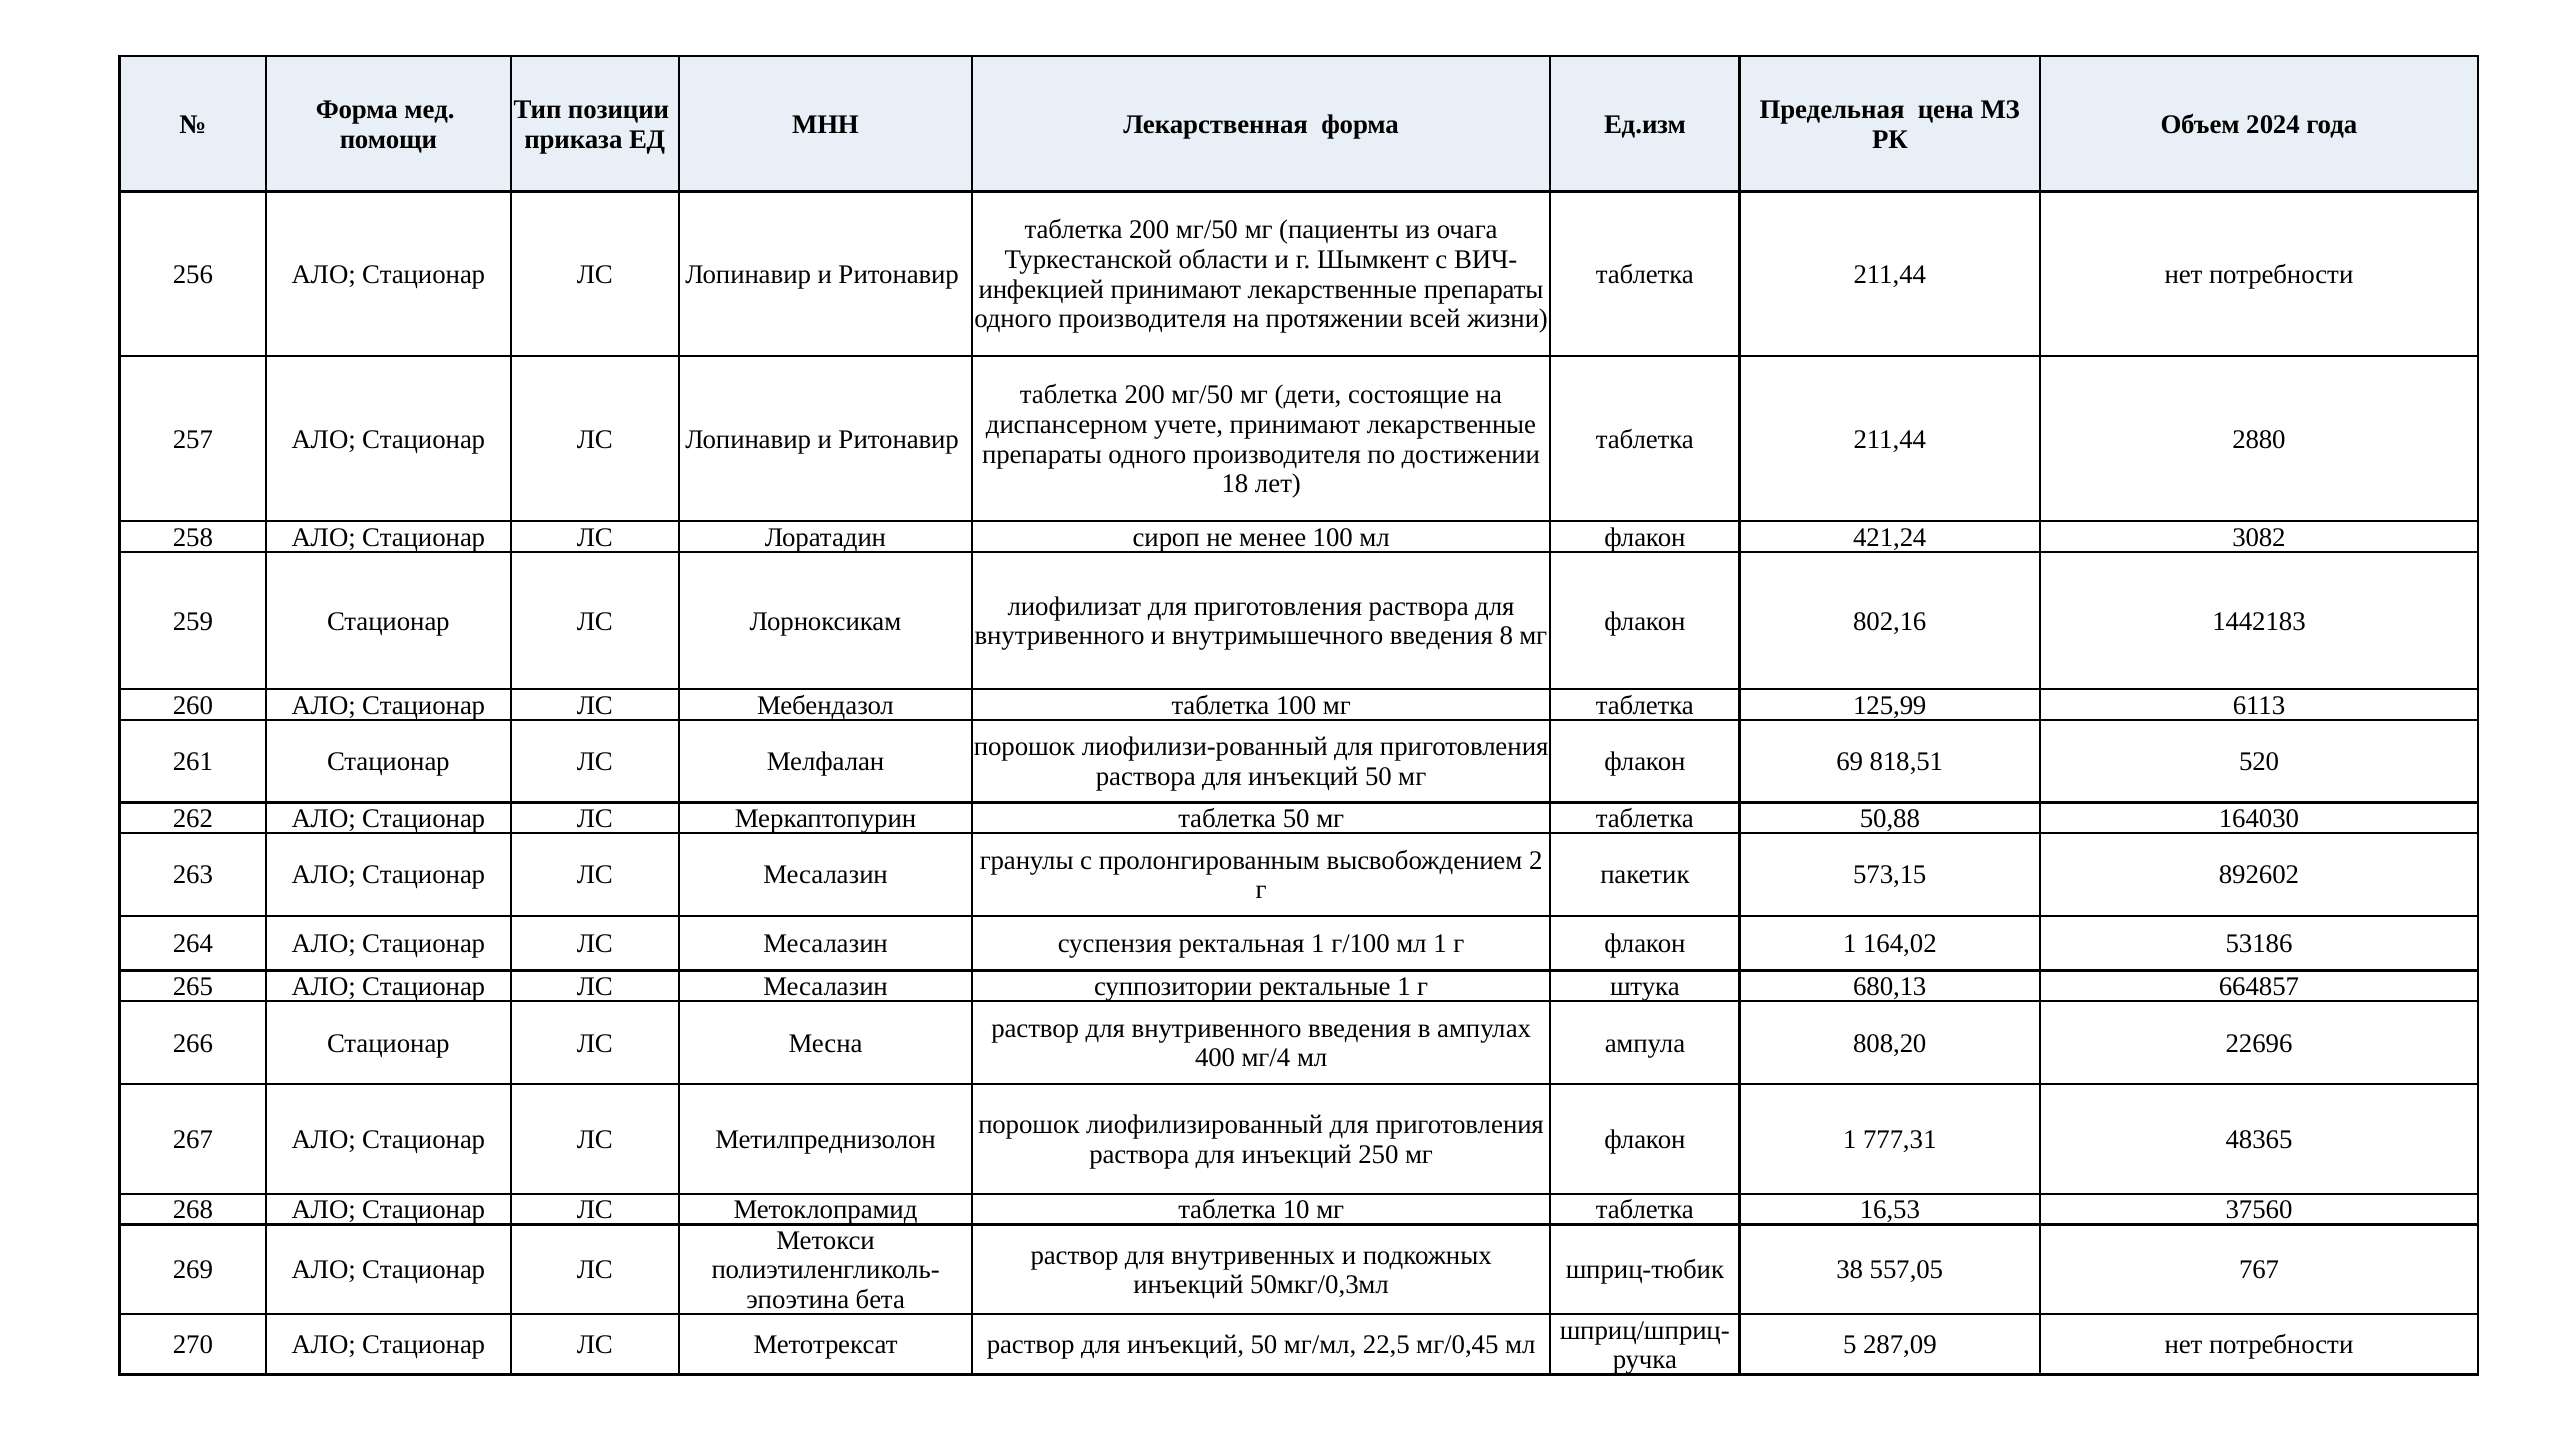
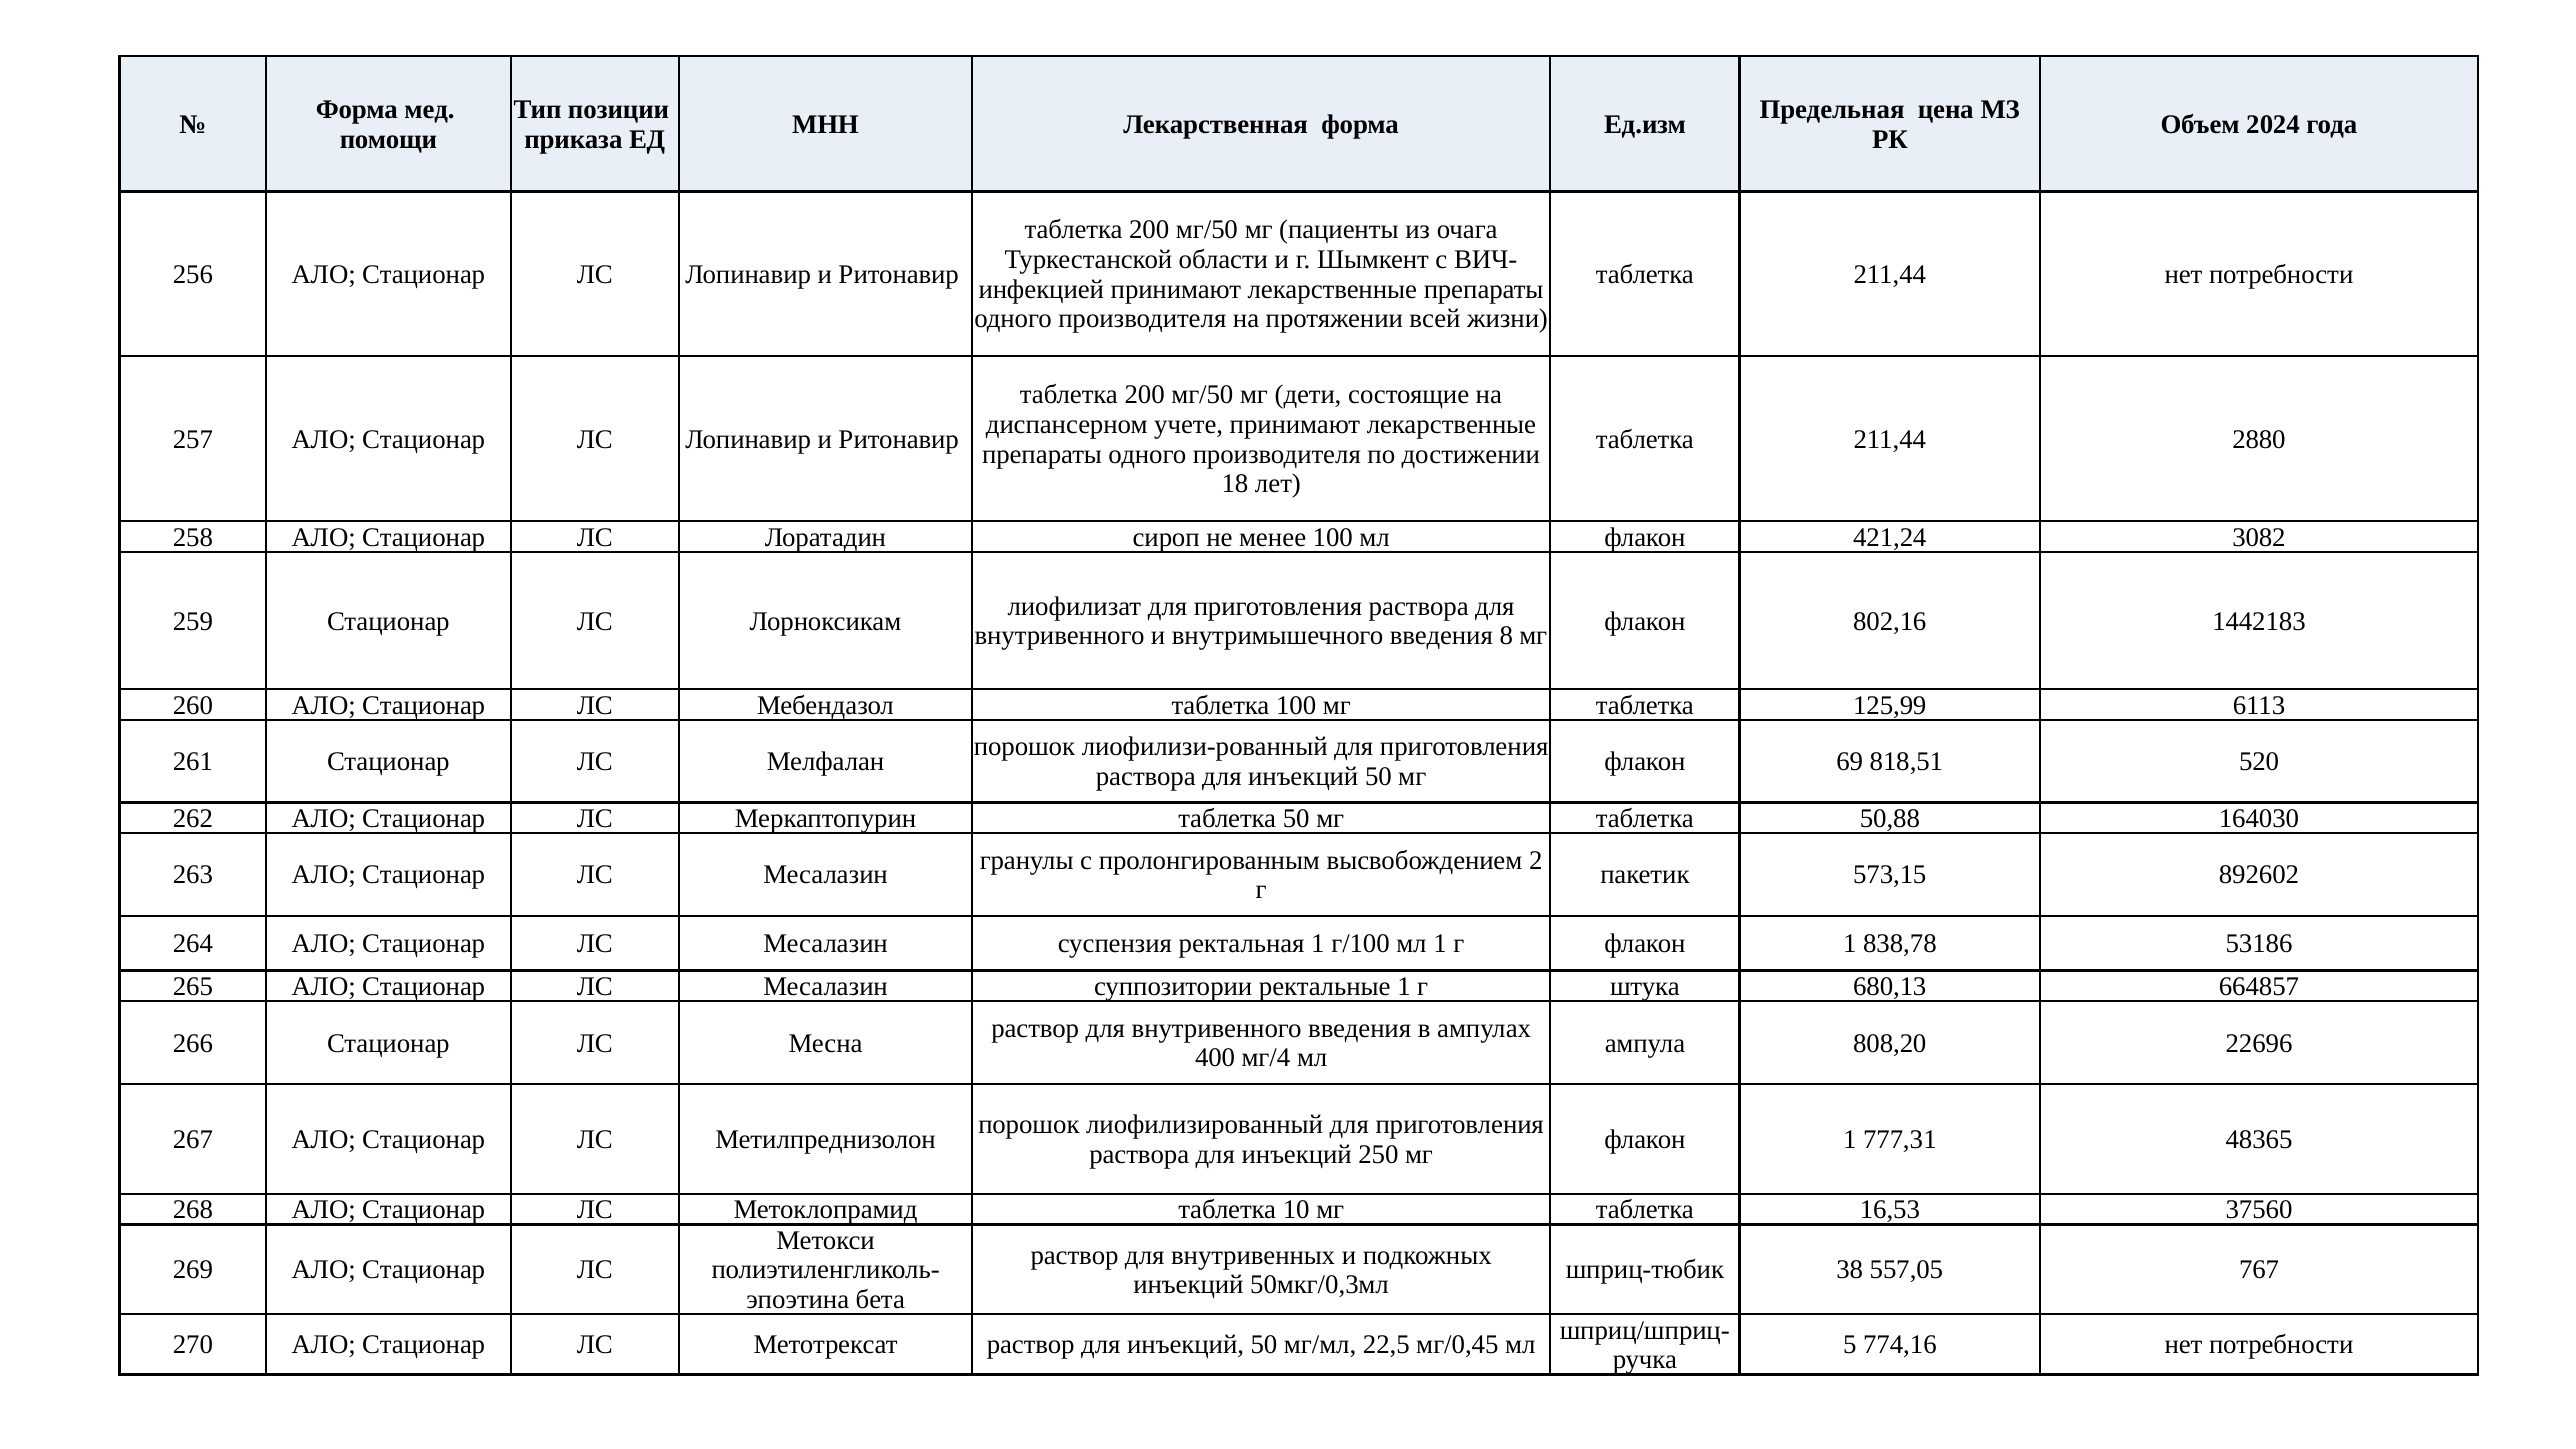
164,02: 164,02 -> 838,78 (1900, 944)
287,09: 287,09 -> 774,16 (1900, 1345)
